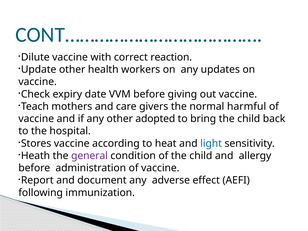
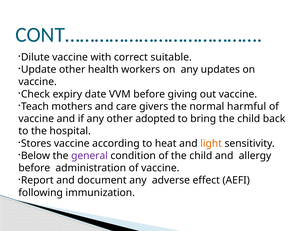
reaction: reaction -> suitable (171, 57)
light colour: blue -> orange (211, 143)
Heath: Heath -> Below (36, 156)
